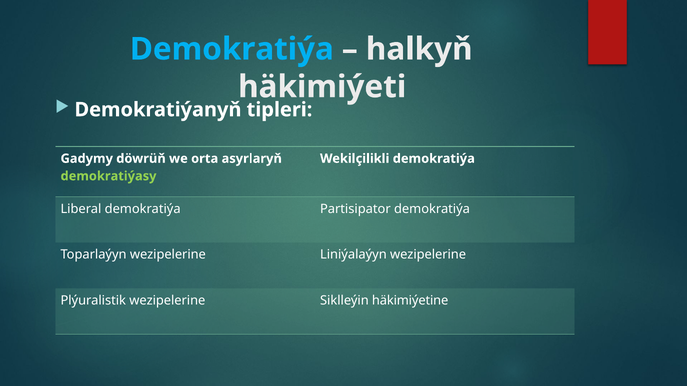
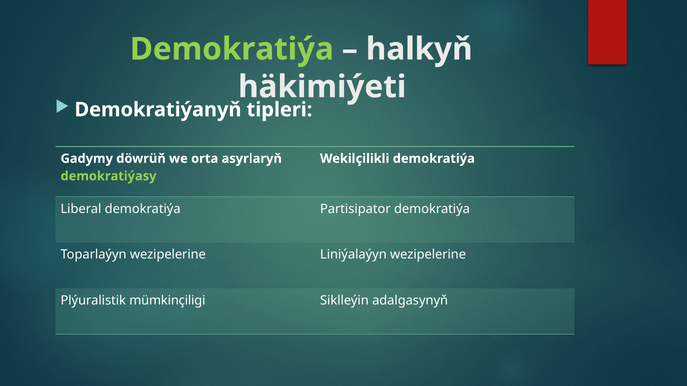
Demokratiýa colour: light blue -> light green (232, 49)
Plýuralistik wezipelerine: wezipelerine -> mümkinçiligi (167, 301)
häkimiýetine: häkimiýetine -> adalgasynyň (410, 301)
